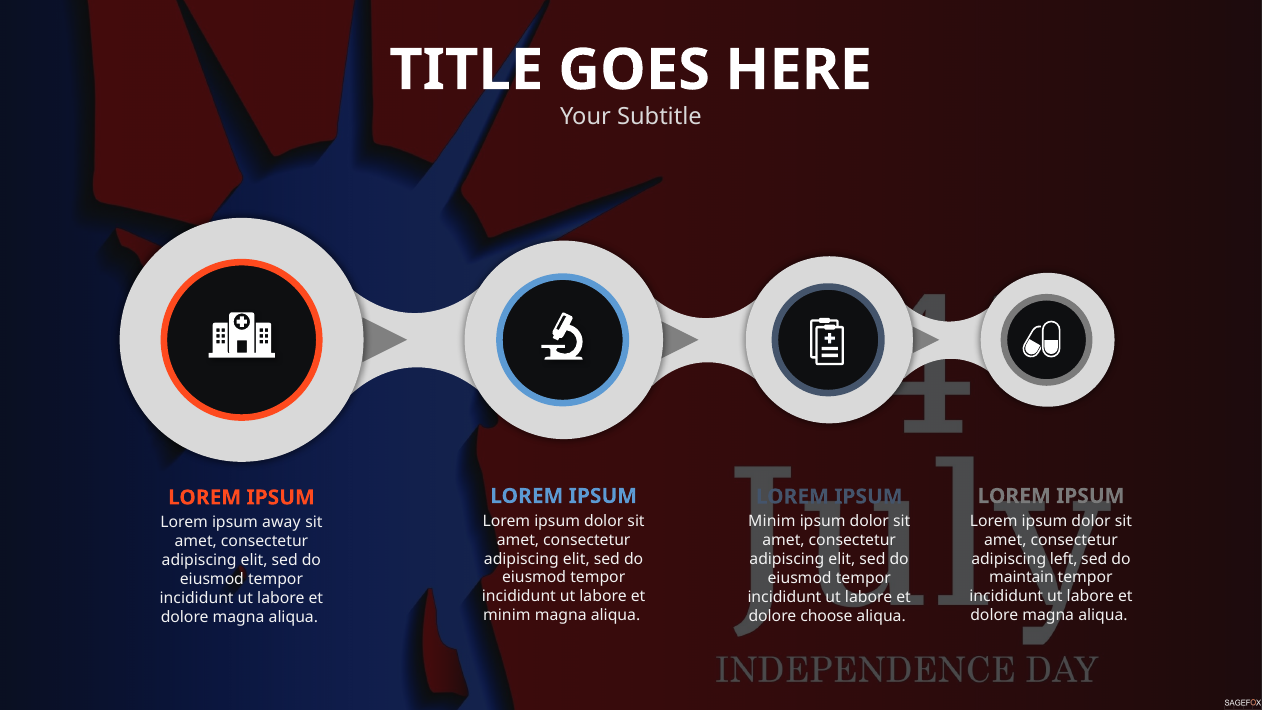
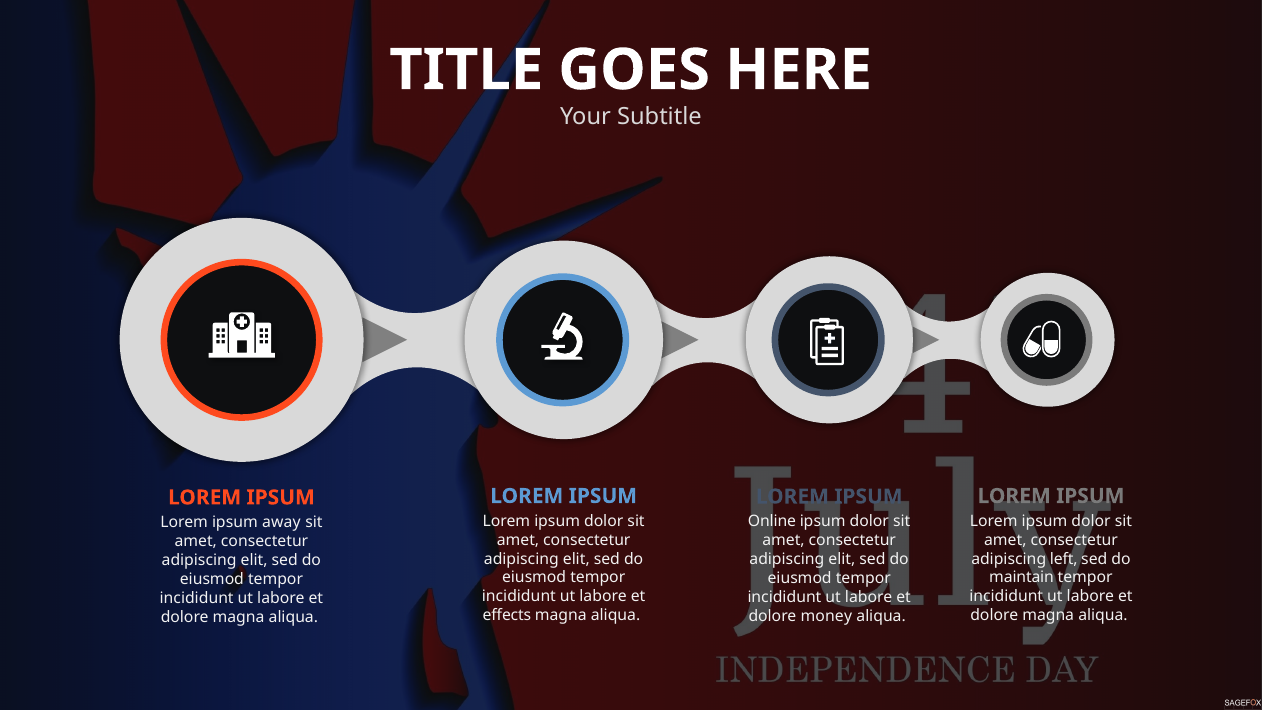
Minim: Minim -> Online (772, 521)
minim: minim -> effects (507, 615)
choose: choose -> money (826, 616)
